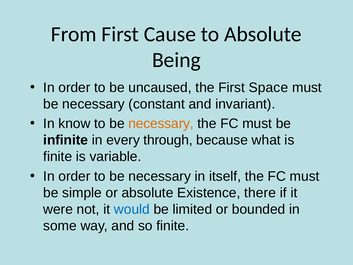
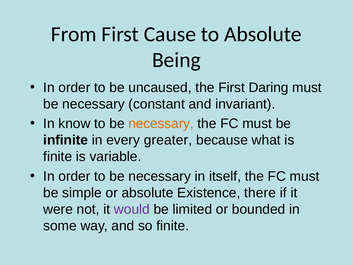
Space: Space -> Daring (269, 87)
through: through -> greater (168, 140)
would colour: blue -> purple (132, 209)
